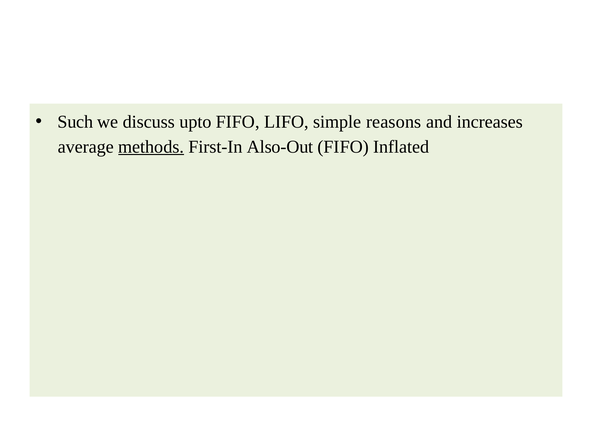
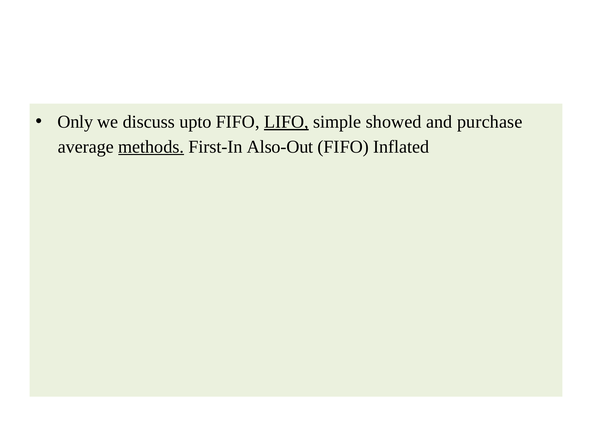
Such: Such -> Only (75, 122)
LIFO underline: none -> present (286, 122)
reasons: reasons -> showed (394, 122)
increases: increases -> purchase (490, 122)
